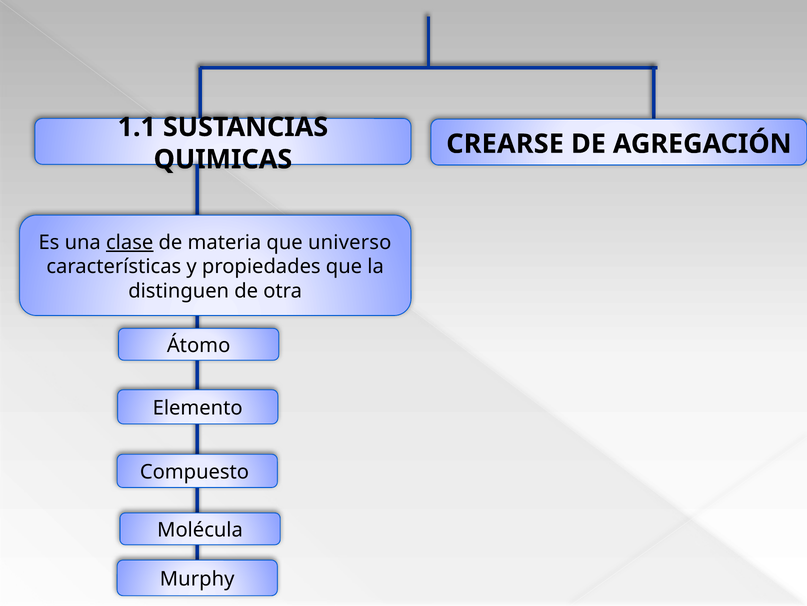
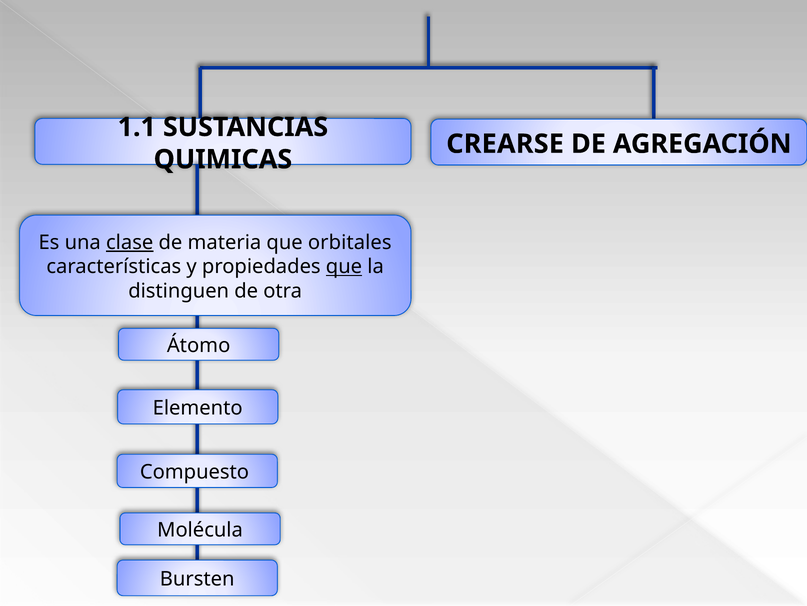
universo: universo -> orbitales (350, 242)
que underline: none -> present (344, 266)
Murphy: Murphy -> Bursten (197, 579)
